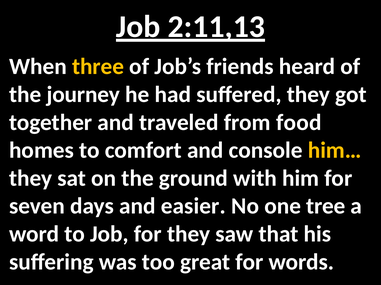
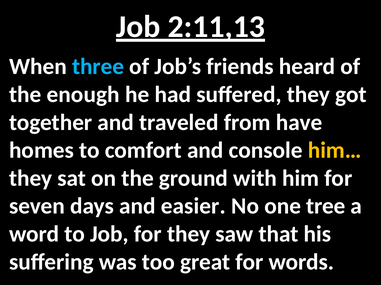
three colour: yellow -> light blue (98, 67)
journey: journey -> enough (83, 95)
food: food -> have (299, 123)
